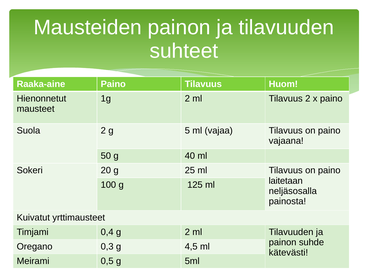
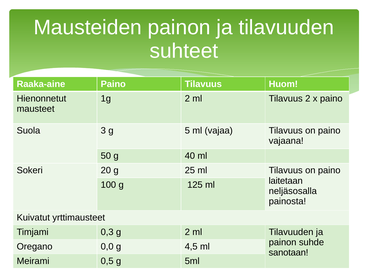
Suola 2: 2 -> 3 (103, 131)
0,4: 0,4 -> 0,3 (107, 232)
0,3: 0,3 -> 0,0 (107, 247)
kätevästi: kätevästi -> sanotaan (289, 253)
